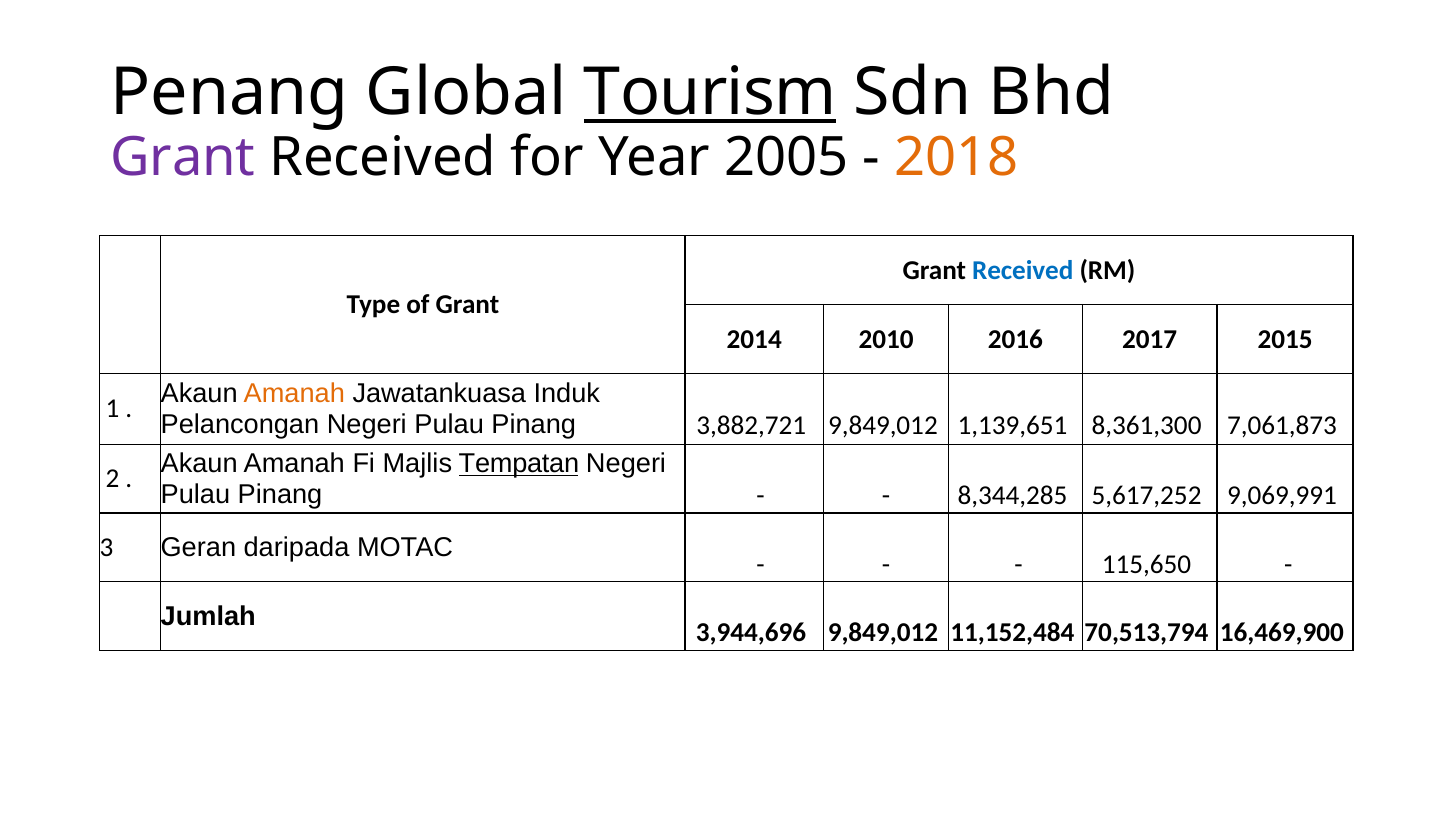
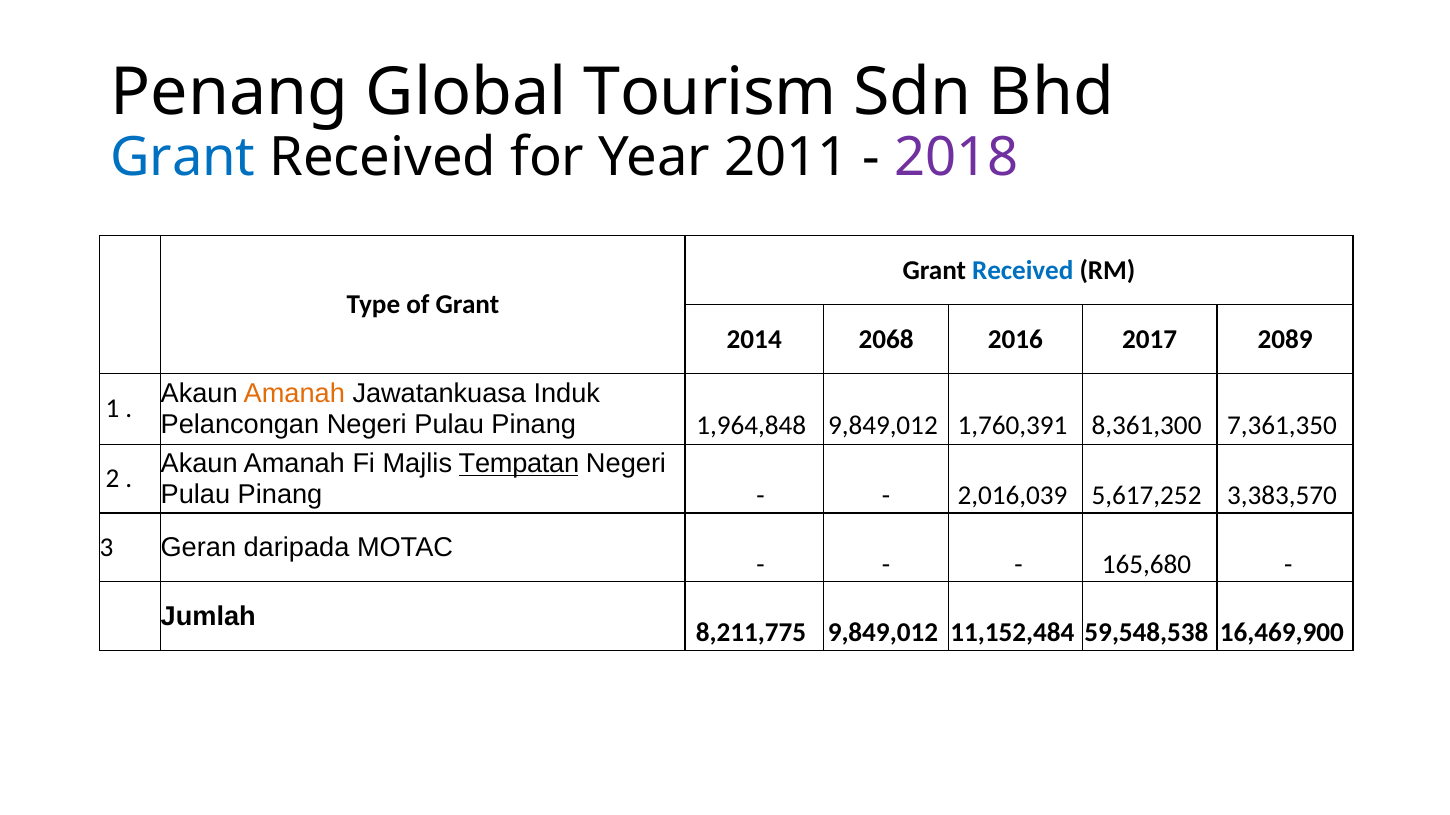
Tourism underline: present -> none (710, 92)
Grant colour: purple -> blue (183, 158)
2005: 2005 -> 2011 (786, 158)
2018 colour: orange -> purple (956, 158)
2010: 2010 -> 2068 (886, 339)
2015: 2015 -> 2089 (1285, 339)
3,882,721: 3,882,721 -> 1,964,848 (751, 426)
1,139,651: 1,139,651 -> 1,760,391 (1012, 426)
7,061,873: 7,061,873 -> 7,361,350 (1282, 426)
8,344,285: 8,344,285 -> 2,016,039 (1012, 496)
9,069,991: 9,069,991 -> 3,383,570 (1282, 496)
115,650: 115,650 -> 165,680 (1147, 565)
3,944,696: 3,944,696 -> 8,211,775 (751, 633)
70,513,794: 70,513,794 -> 59,548,538 (1146, 633)
